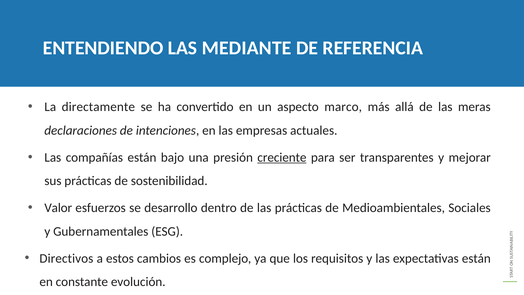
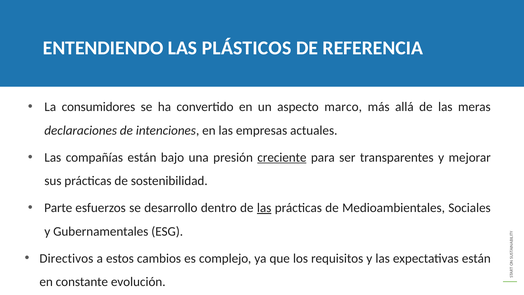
MEDIANTE: MEDIANTE -> PLÁSTICOS (247, 48)
directamente: directamente -> consumidores (98, 107)
Valor: Valor -> Parte (58, 208)
las underline: none -> present (264, 208)
